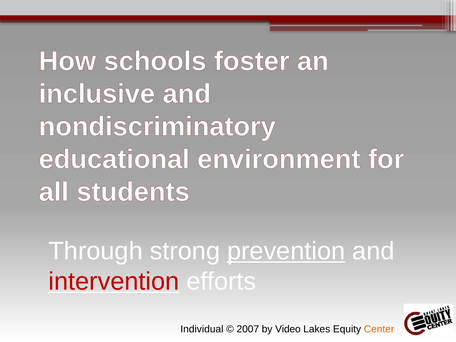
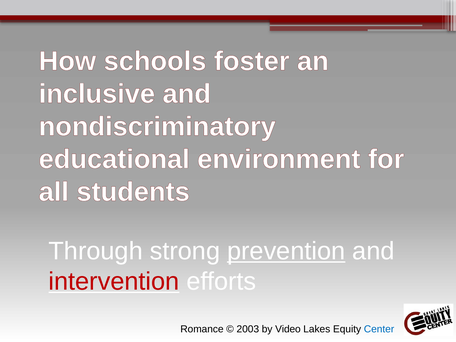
Individual: Individual -> Romance (202, 329)
2007: 2007 -> 2003 (248, 329)
Center colour: orange -> blue (379, 329)
